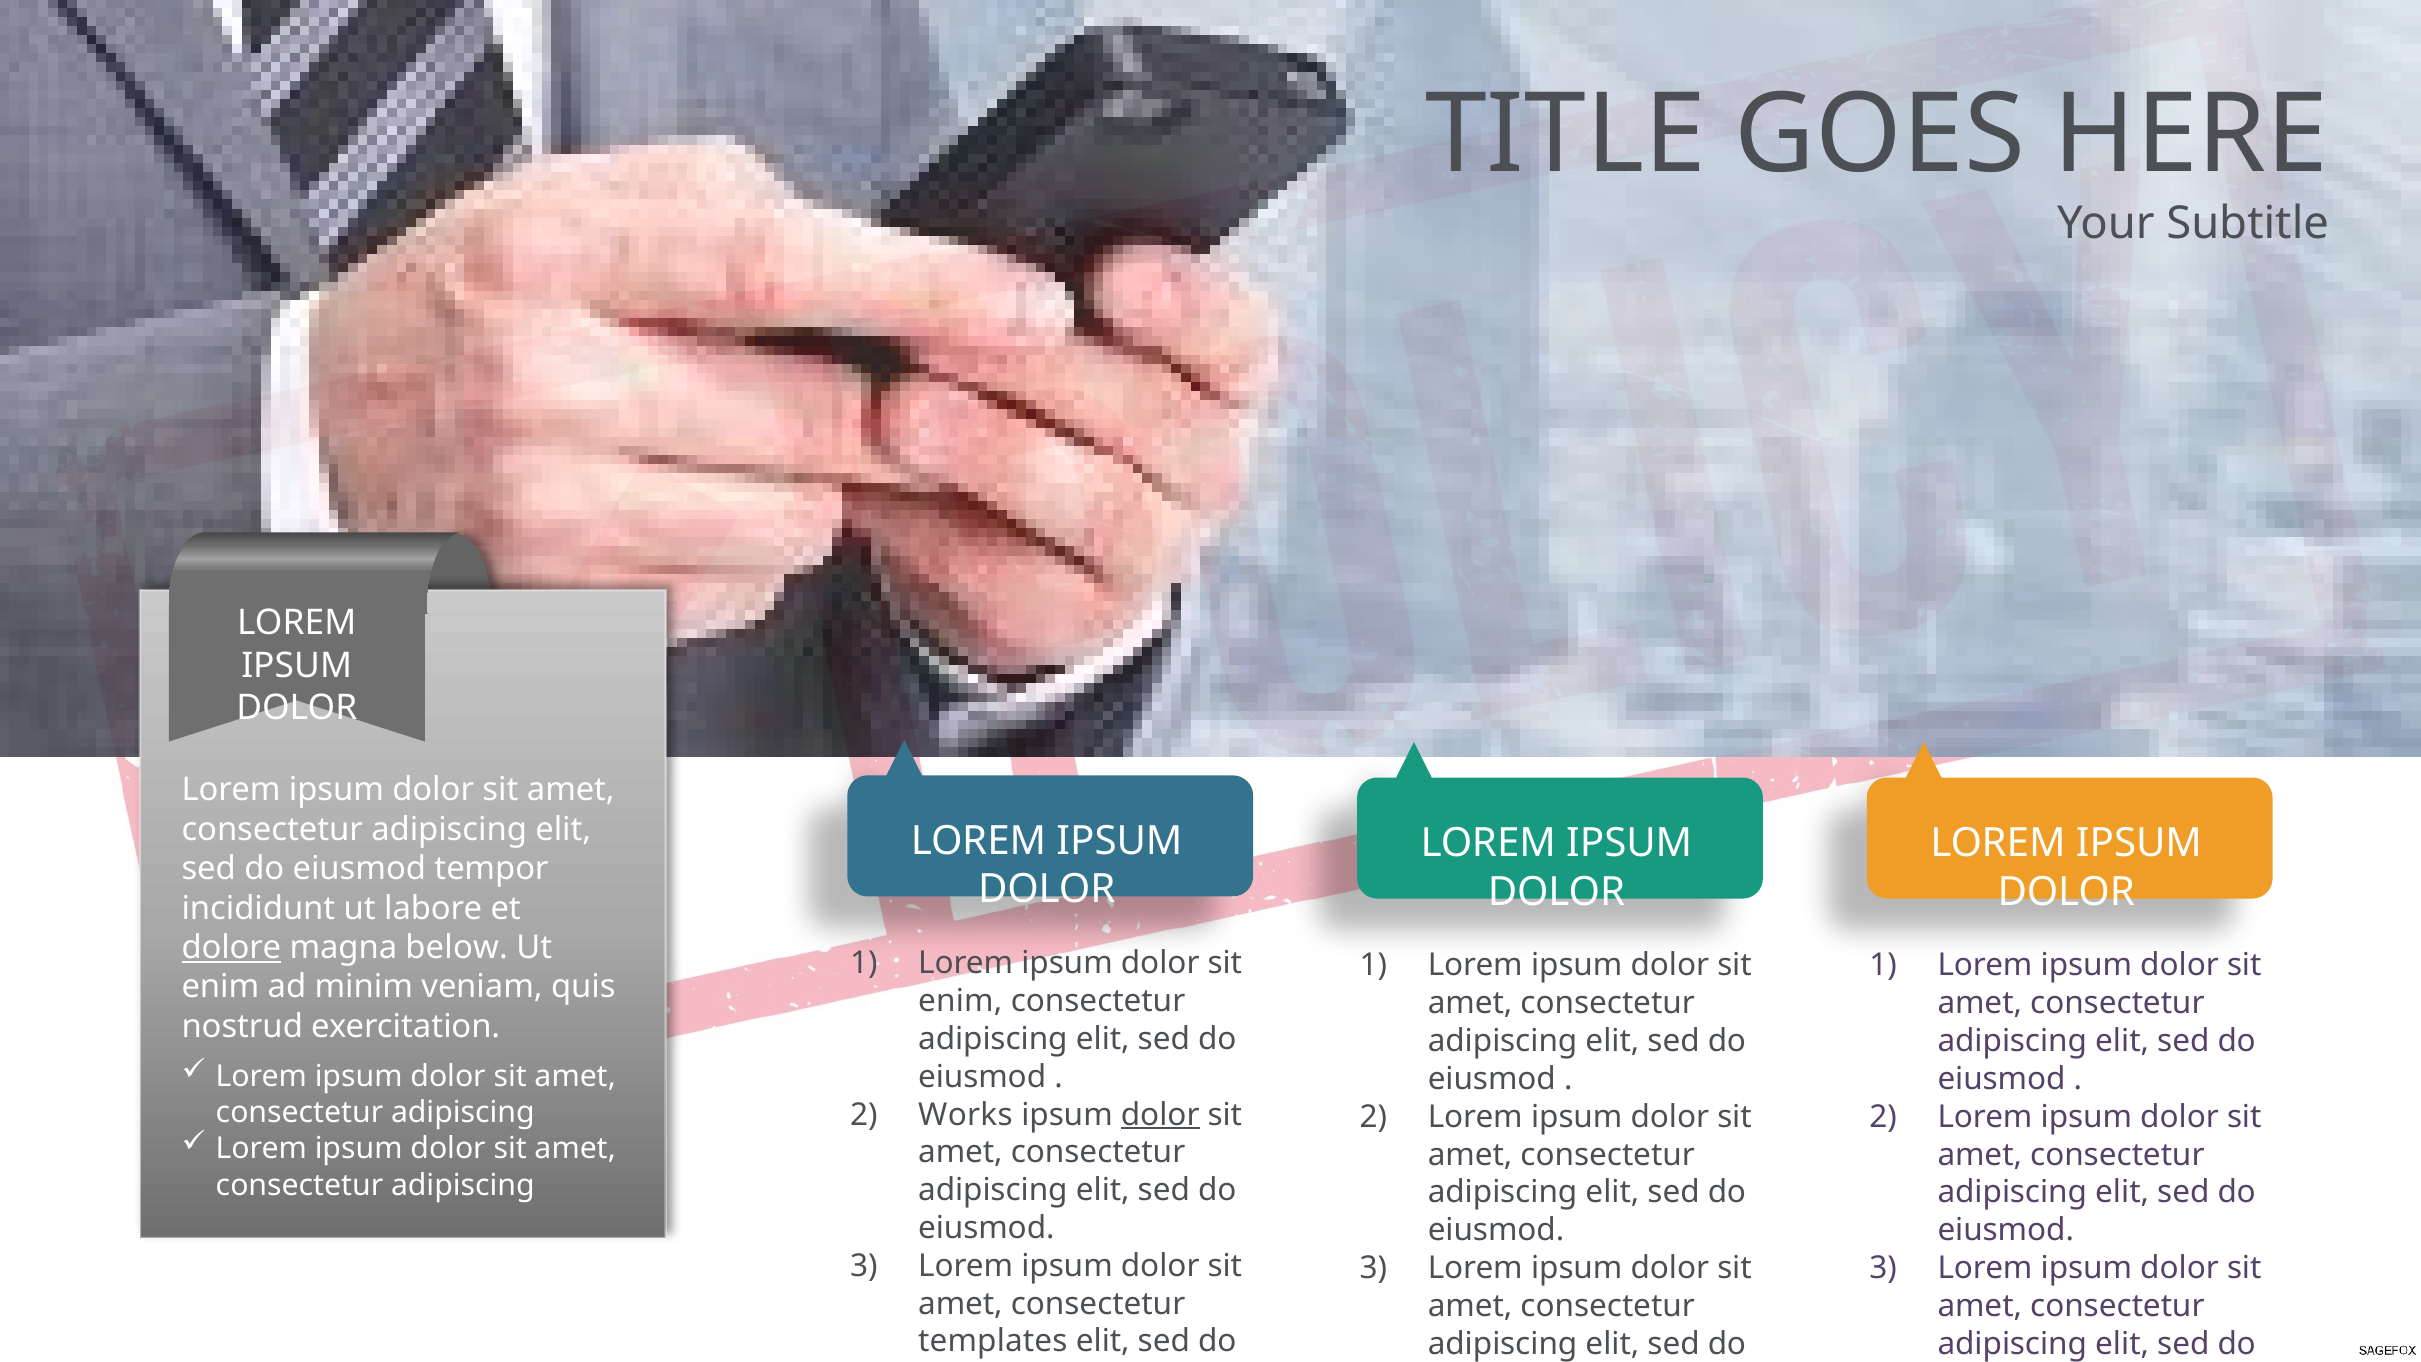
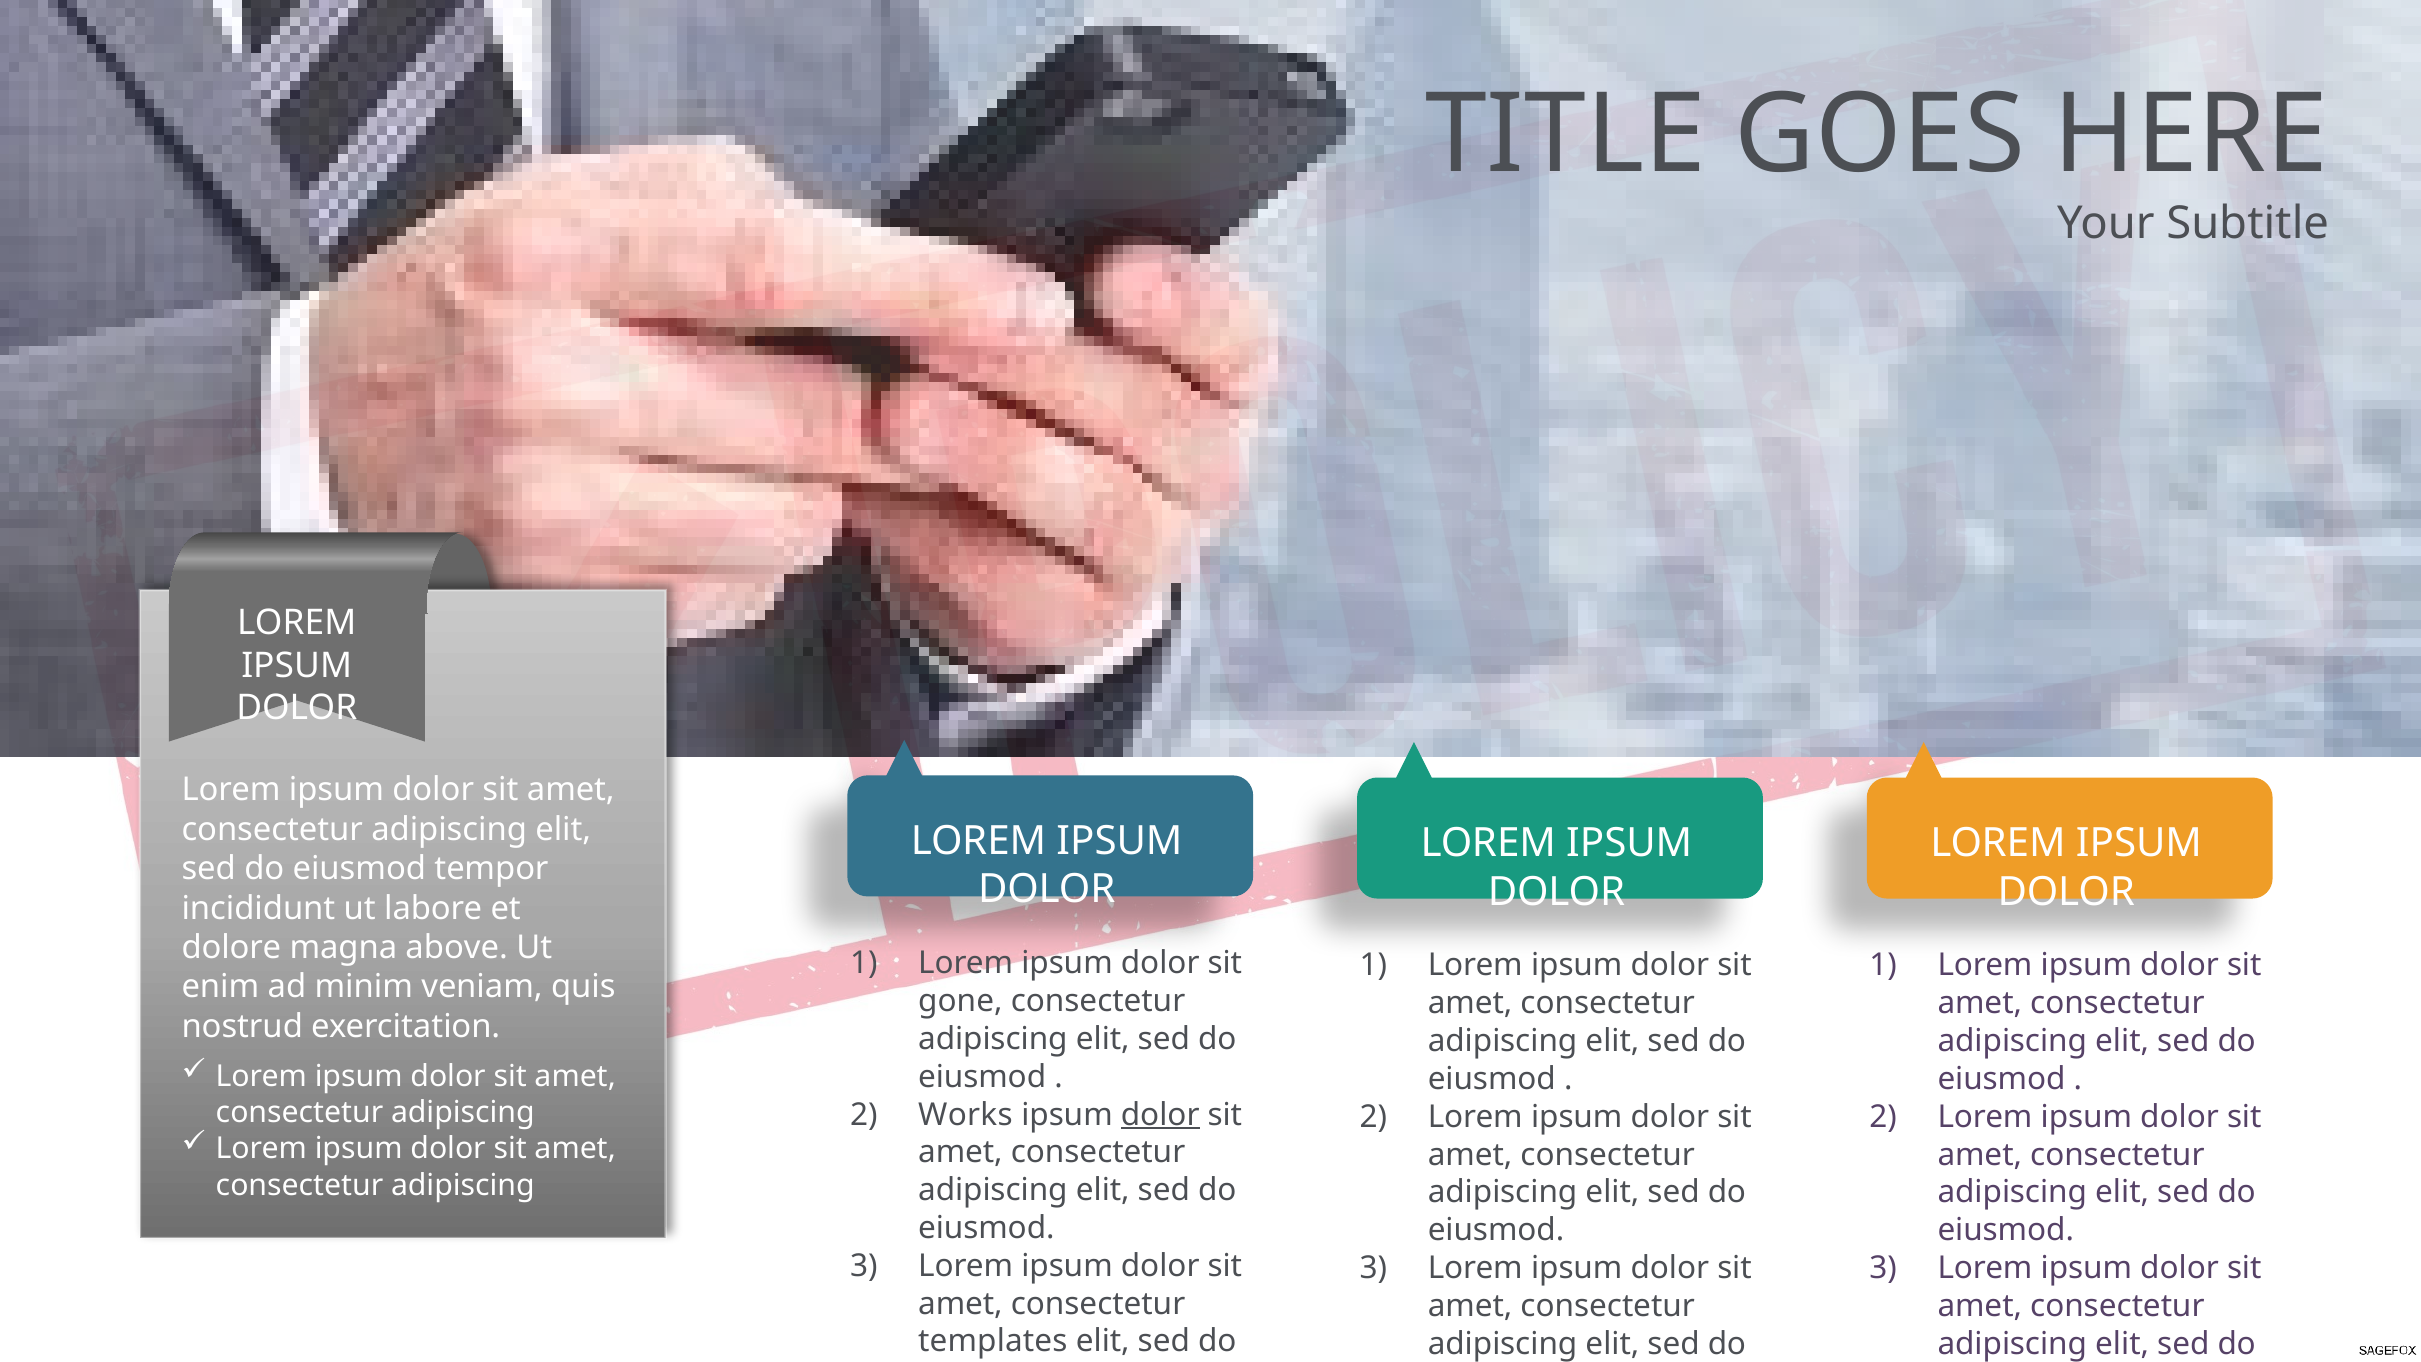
dolore underline: present -> none (231, 948)
below: below -> above (457, 948)
enim: enim -> gone (960, 1001)
